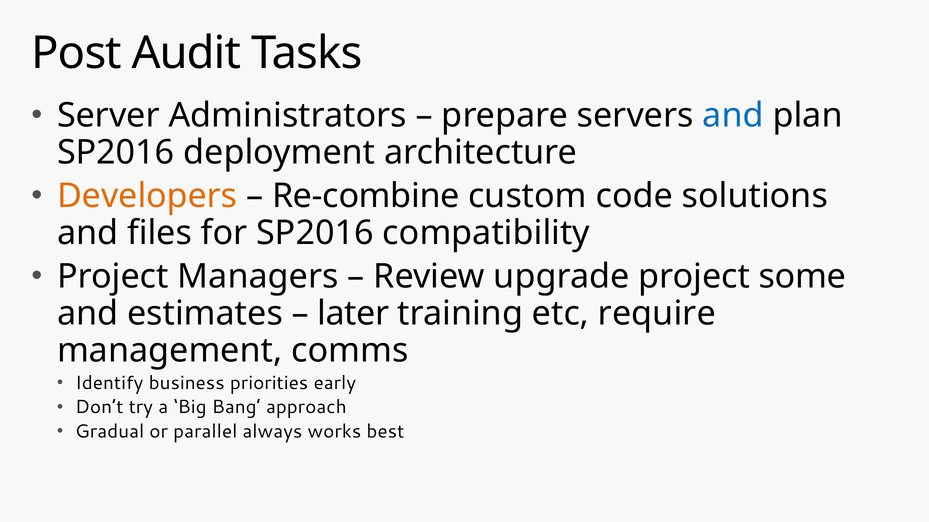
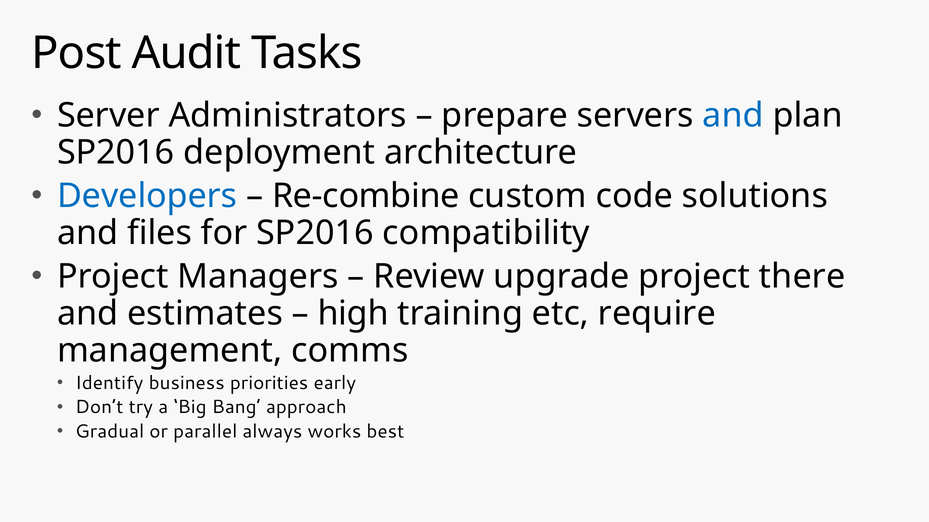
Developers colour: orange -> blue (147, 196)
some: some -> there (802, 277)
later: later -> high (353, 314)
